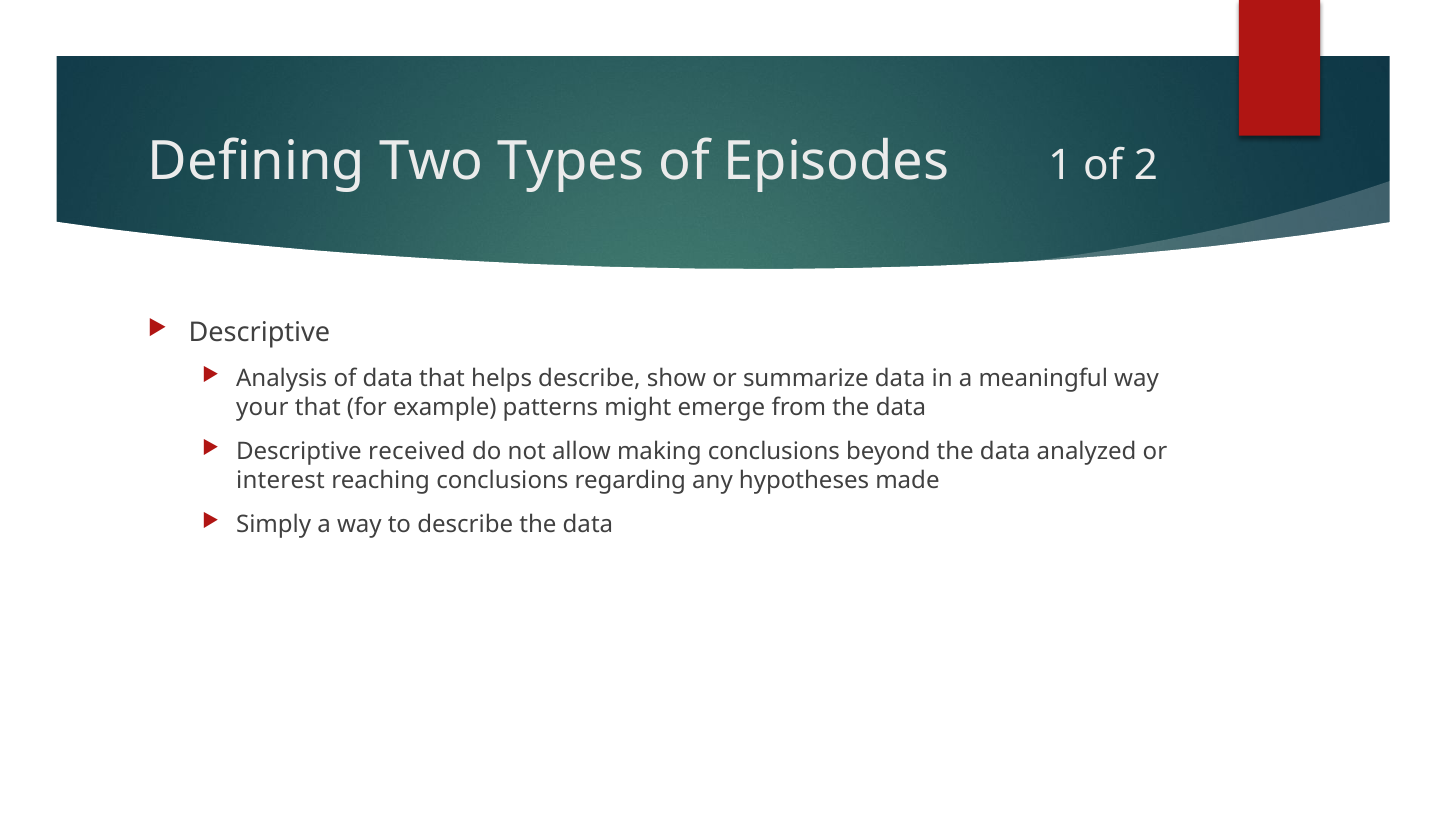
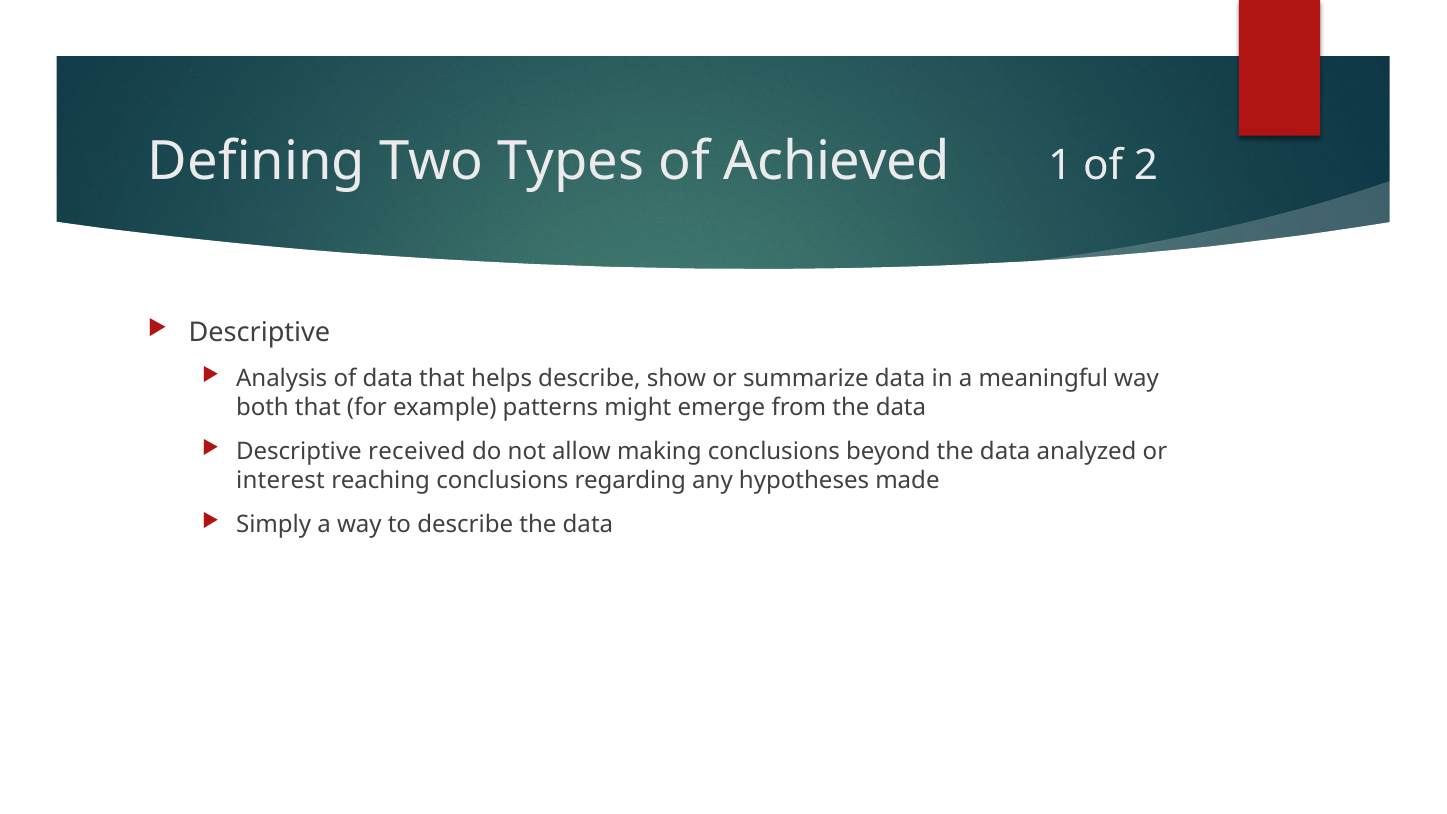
Episodes: Episodes -> Achieved (837, 161)
your: your -> both (262, 407)
